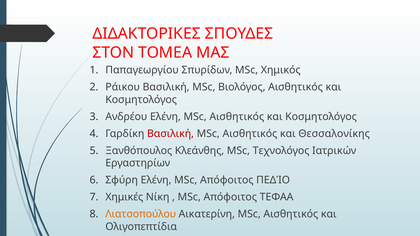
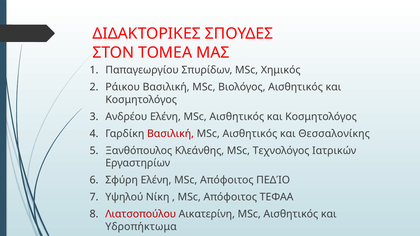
Χημικές: Χημικές -> Υψηλού (124, 197)
Λιατσοπούλου colour: orange -> red (141, 214)
Ολιγοπεπτίδια: Ολιγοπεπτίδια -> Υδροπήκτωμα (141, 227)
